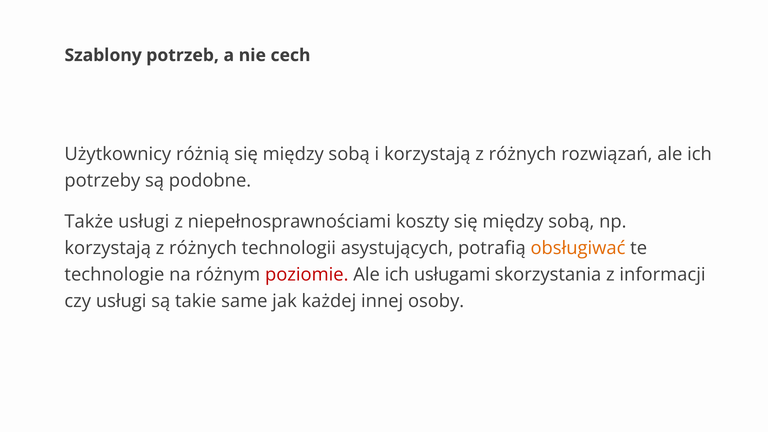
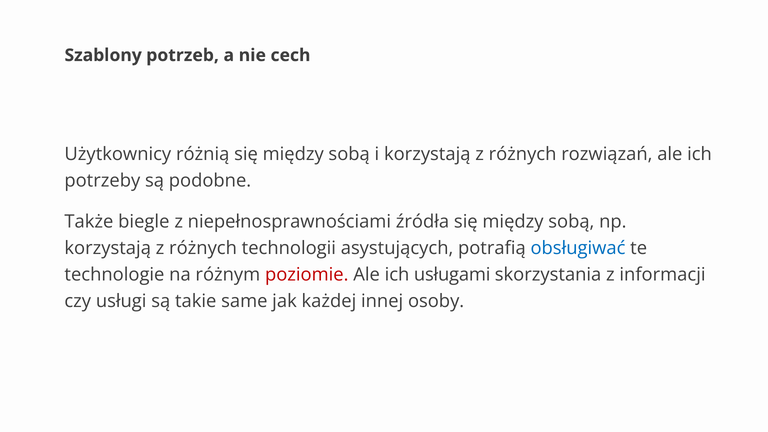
Także usługi: usługi -> biegle (144, 222)
koszty: koszty -> źródła (422, 222)
obsługiwać colour: orange -> blue (578, 248)
